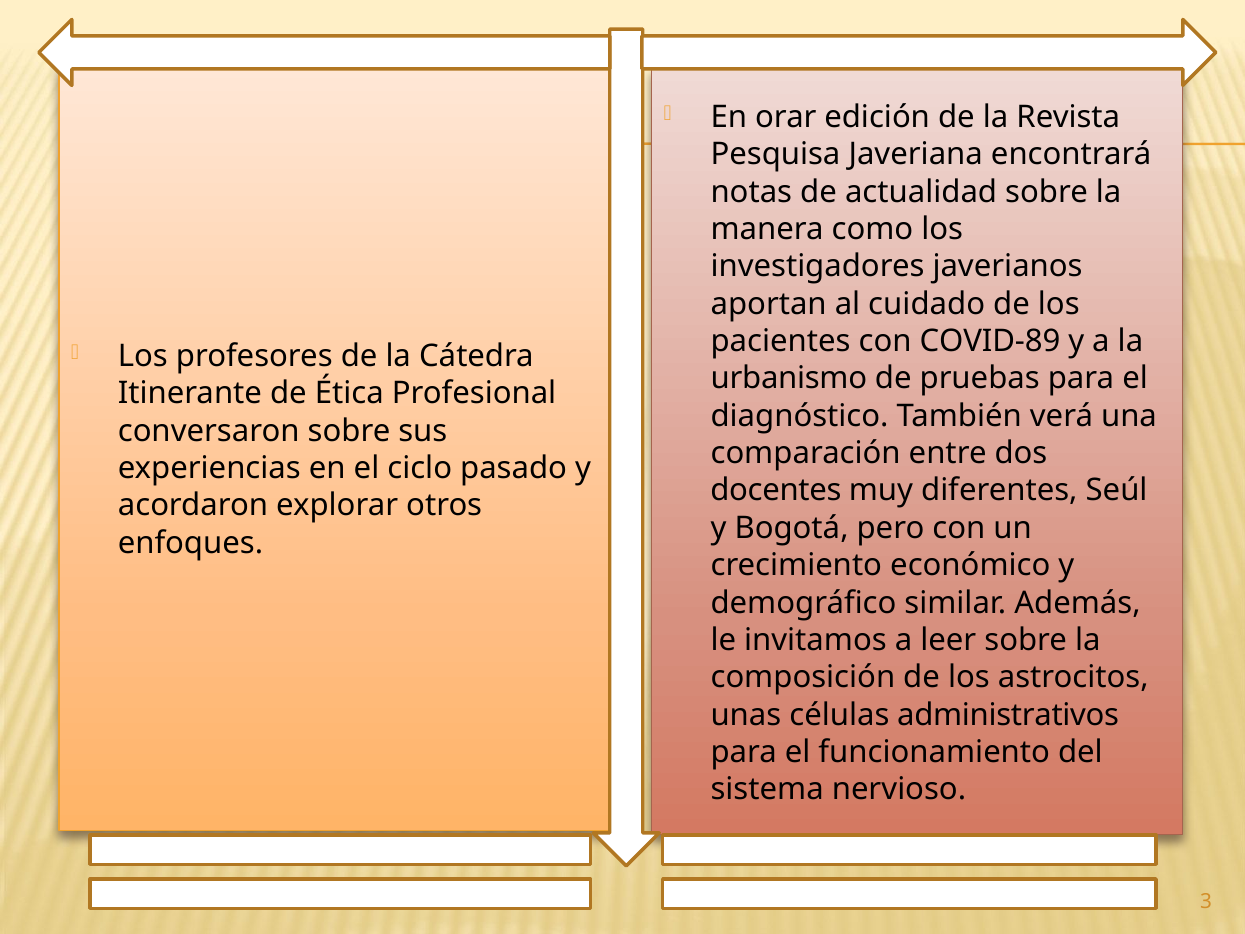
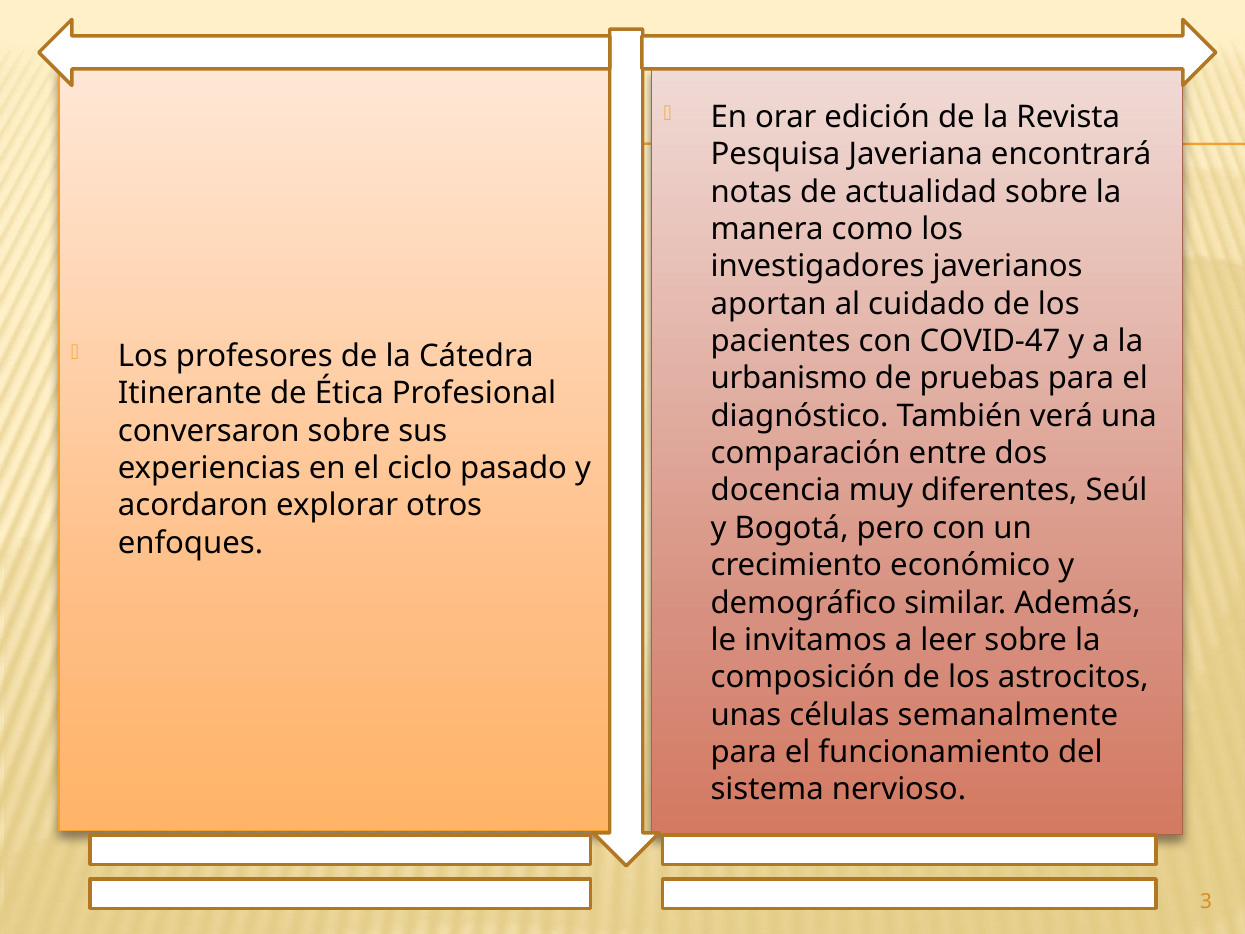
COVID-89: COVID-89 -> COVID-47 (990, 341)
docentes: docentes -> docencia (776, 491)
administrativos: administrativos -> semanalmente (1008, 715)
